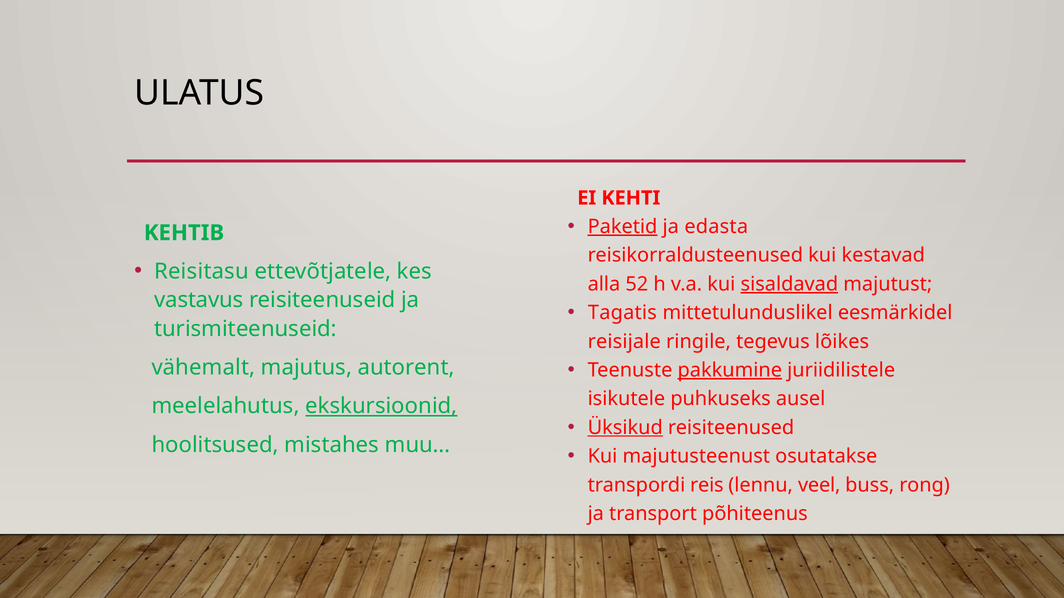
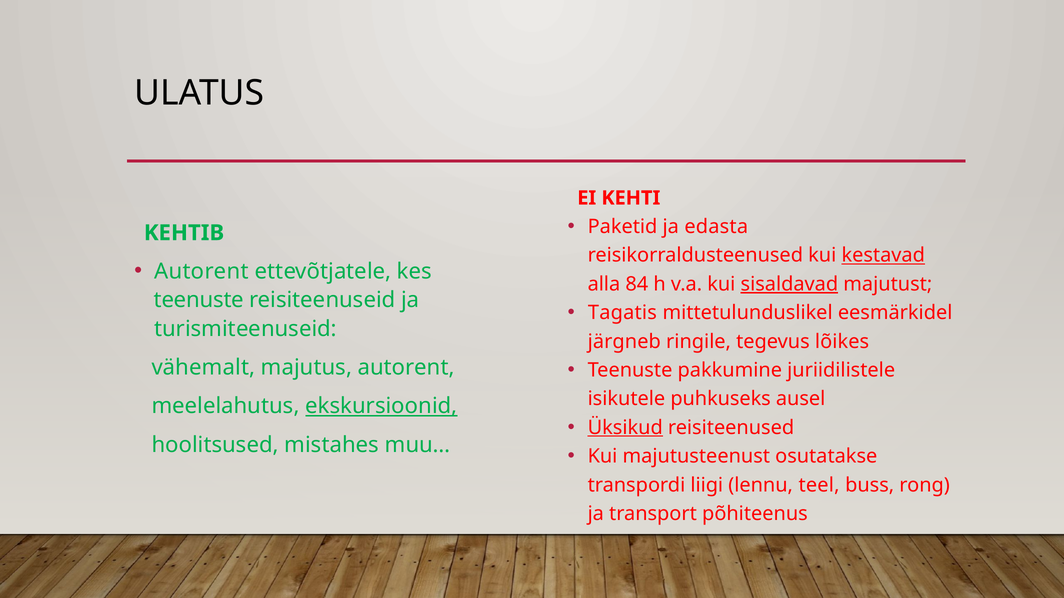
Paketid underline: present -> none (623, 227)
kestavad underline: none -> present (883, 256)
Reisitasu: Reisitasu -> Autorent (202, 272)
52: 52 -> 84 (637, 284)
vastavus: vastavus -> teenuste (199, 300)
reisijale: reisijale -> järgneb (624, 342)
pakkumine underline: present -> none (730, 370)
reis: reis -> liigi (707, 485)
veel: veel -> teel (819, 485)
